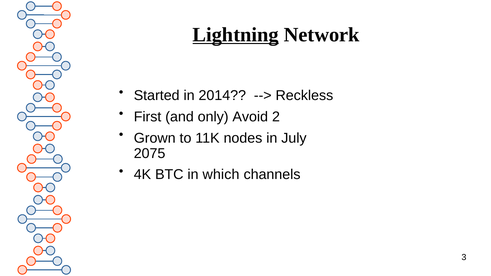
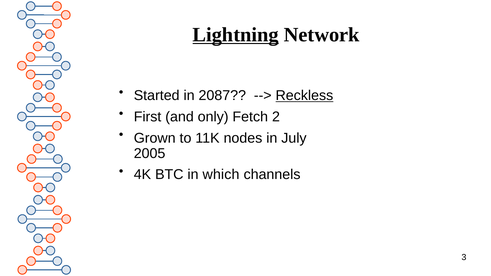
2014: 2014 -> 2087 (222, 96)
Reckless underline: none -> present (304, 96)
Avoid: Avoid -> Fetch (250, 117)
2075: 2075 -> 2005 (150, 153)
